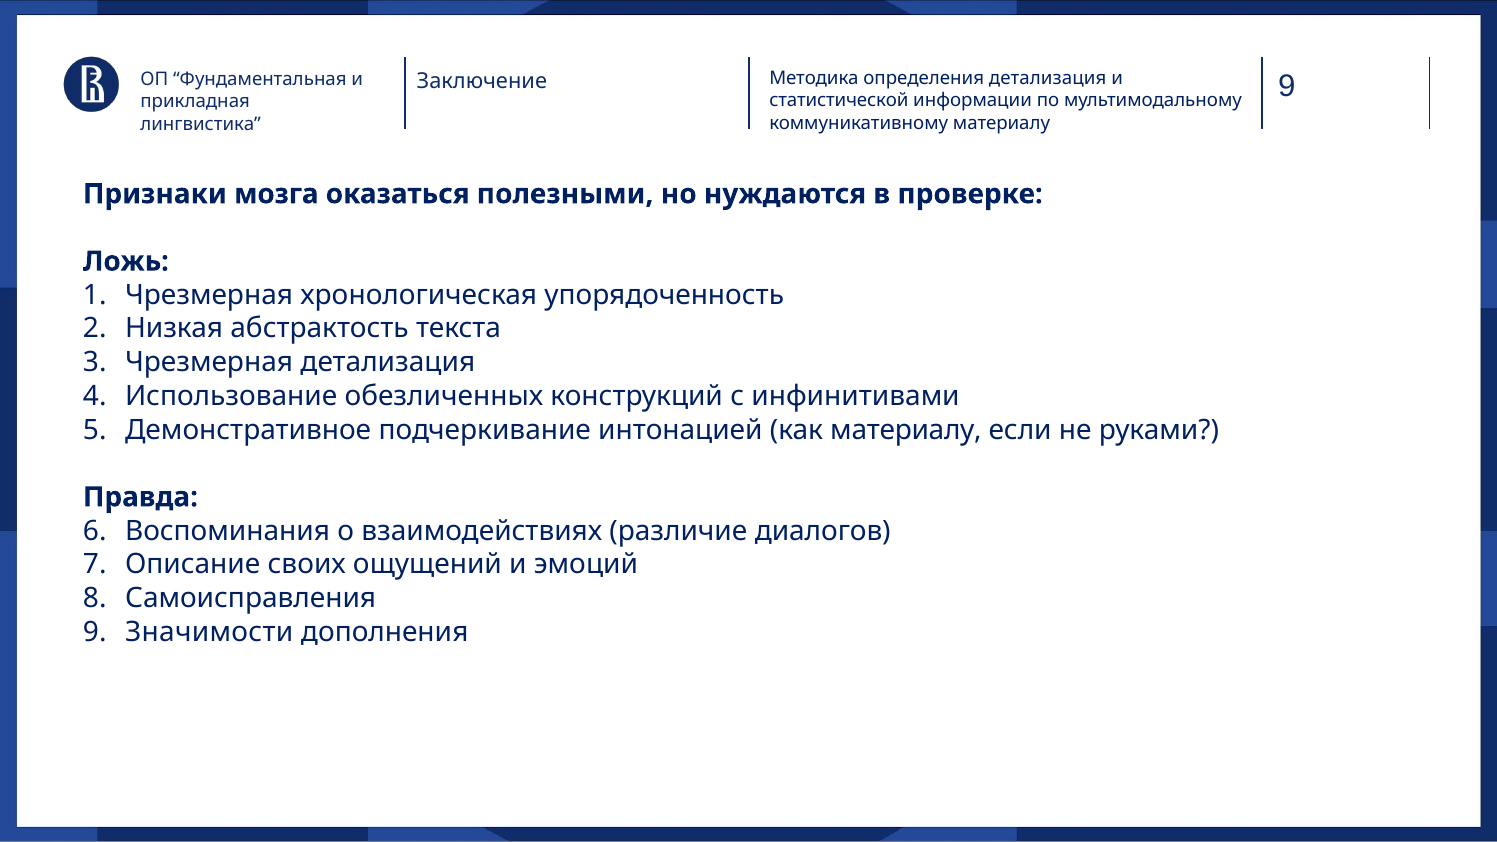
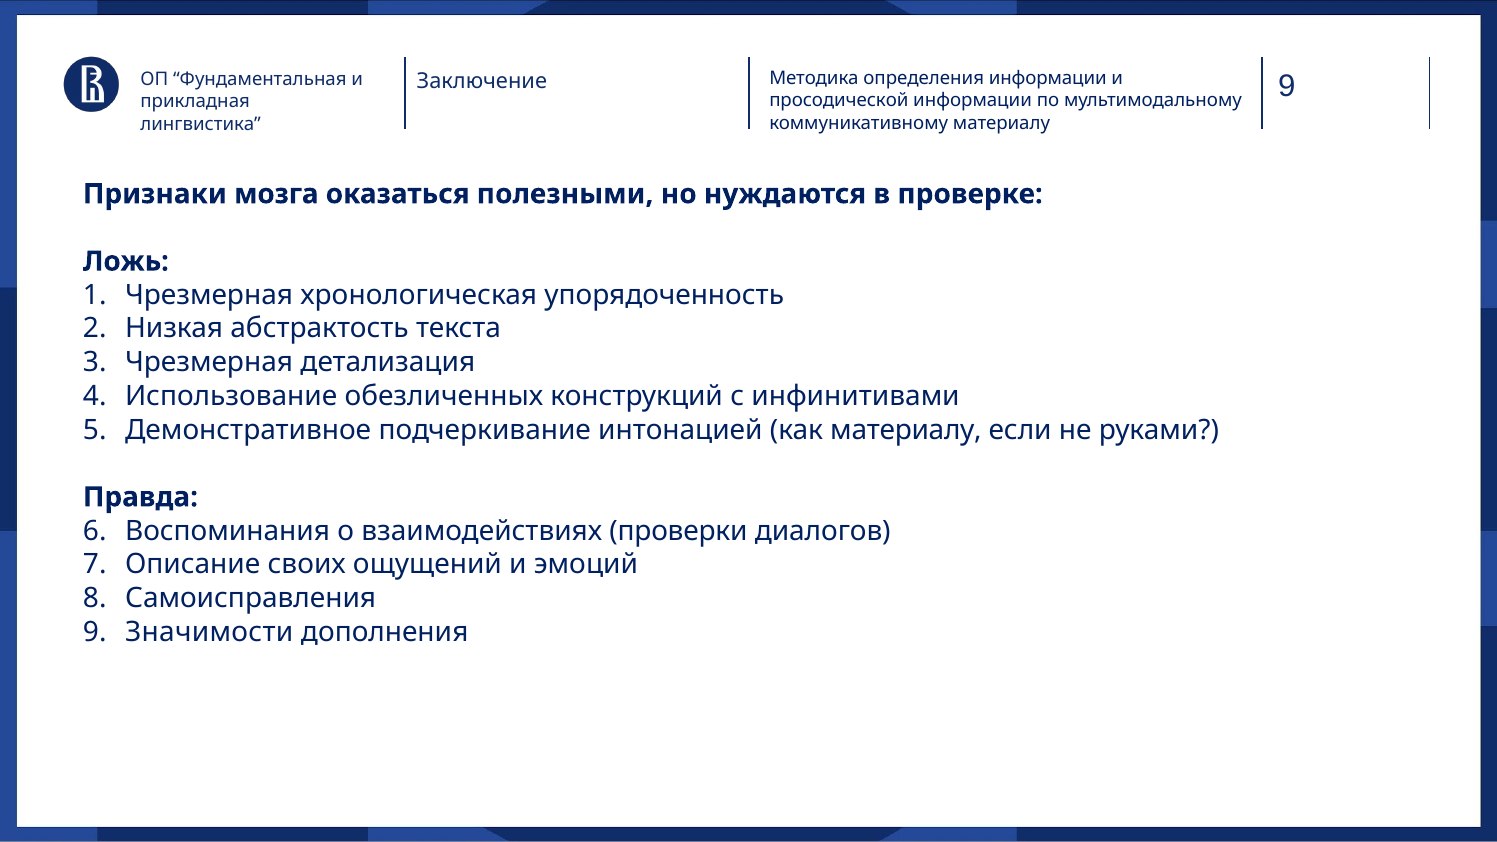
определения детализация: детализация -> информации (1048, 78)
статистической: статистической -> просодической (839, 101)
различие: различие -> проверки (679, 531)
